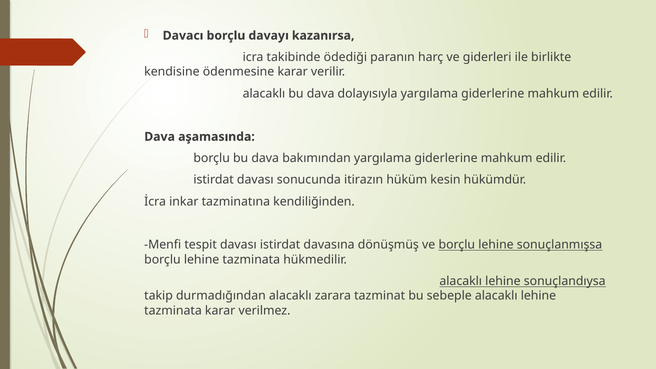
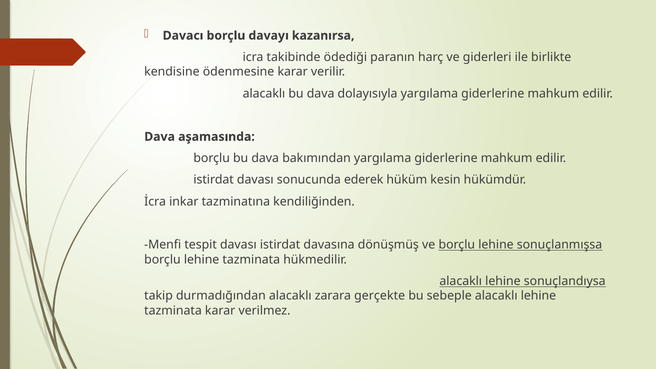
itirazın: itirazın -> ederek (364, 180)
tazminat: tazminat -> gerçekte (380, 296)
